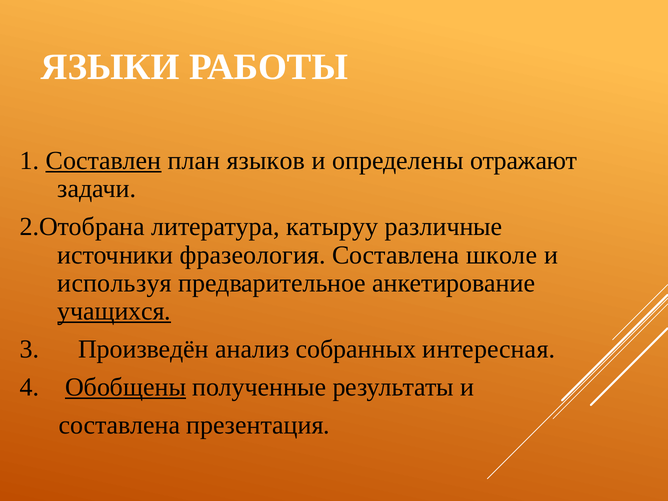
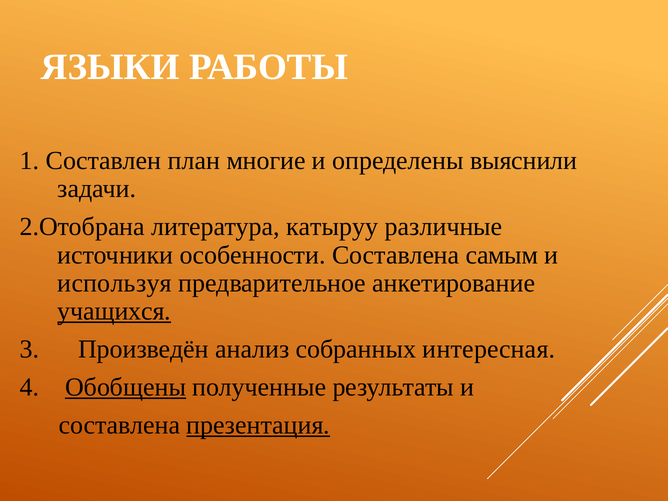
Составлен underline: present -> none (104, 161)
языков: языков -> многие (266, 161)
отражают: отражают -> выяснили (524, 161)
фразеология: фразеология -> особенности (253, 255)
школе: школе -> самым (502, 255)
презентация underline: none -> present (258, 425)
